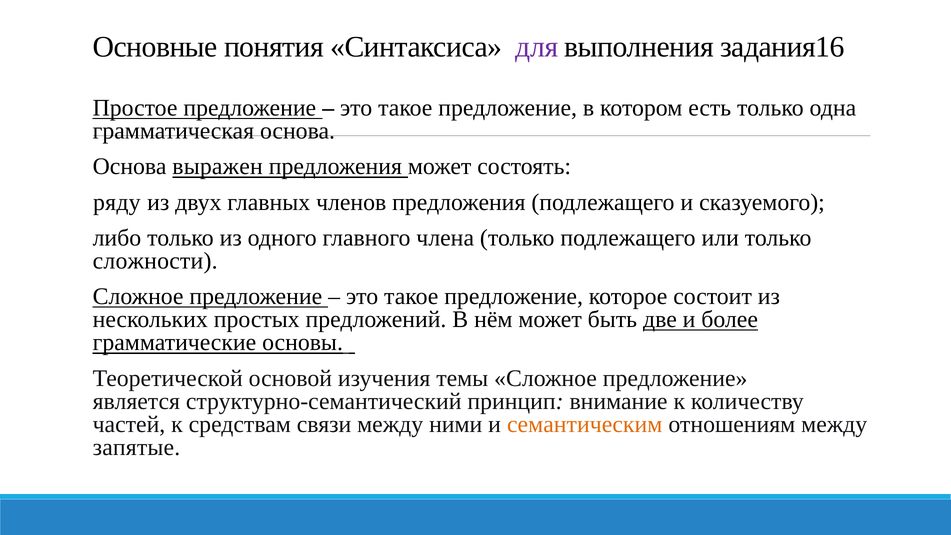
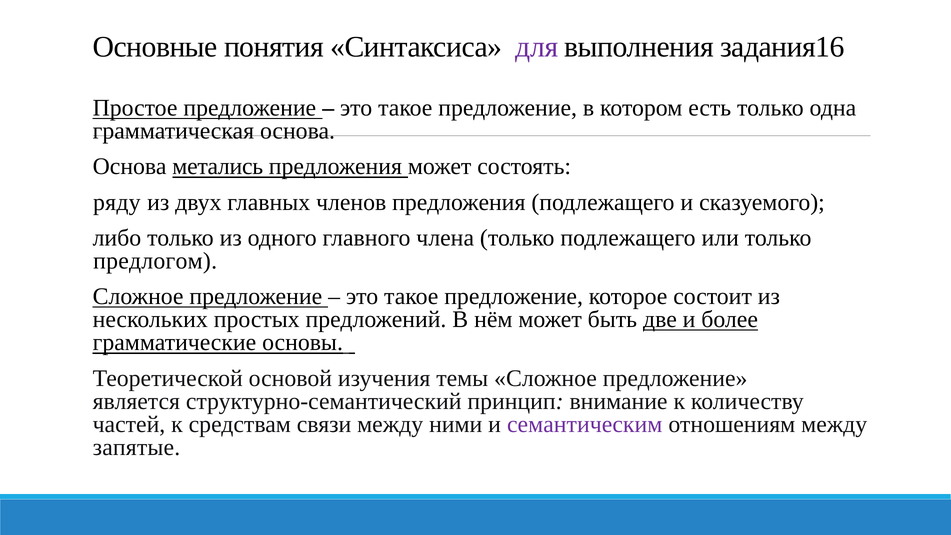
выражен: выражен -> метались (218, 167)
сложности: сложности -> предлогом (155, 261)
семантическим colour: orange -> purple (585, 424)
